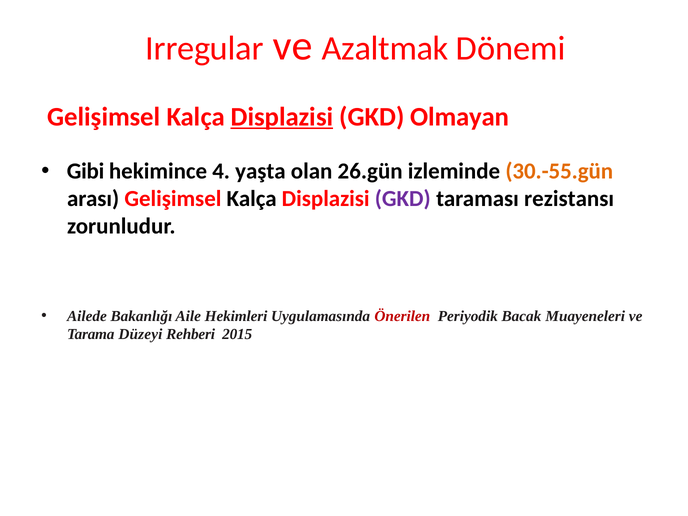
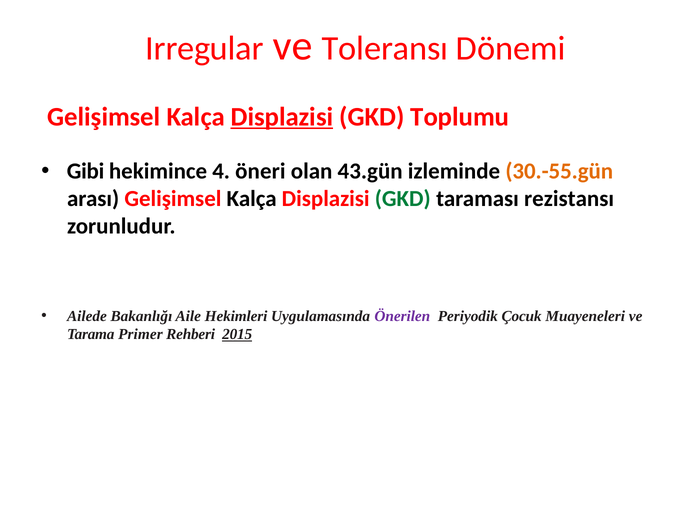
Azaltmak: Azaltmak -> Toleransı (385, 48)
Olmayan: Olmayan -> Toplumu (460, 117)
yaşta: yaşta -> öneri (260, 171)
26.gün: 26.gün -> 43.gün (370, 171)
GKD colour: purple -> green (403, 199)
Önerilen colour: red -> purple (402, 316)
Bacak: Bacak -> Çocuk (522, 316)
Düzeyi: Düzeyi -> Primer (140, 334)
2015 underline: none -> present (237, 334)
